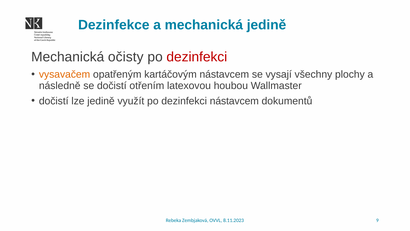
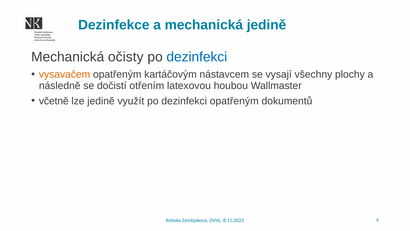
dezinfekci colour: red -> blue (197, 57)
dočistí: dočistí -> včetně (54, 101)
dezinfekci nástavcem: nástavcem -> opatřeným (234, 101)
